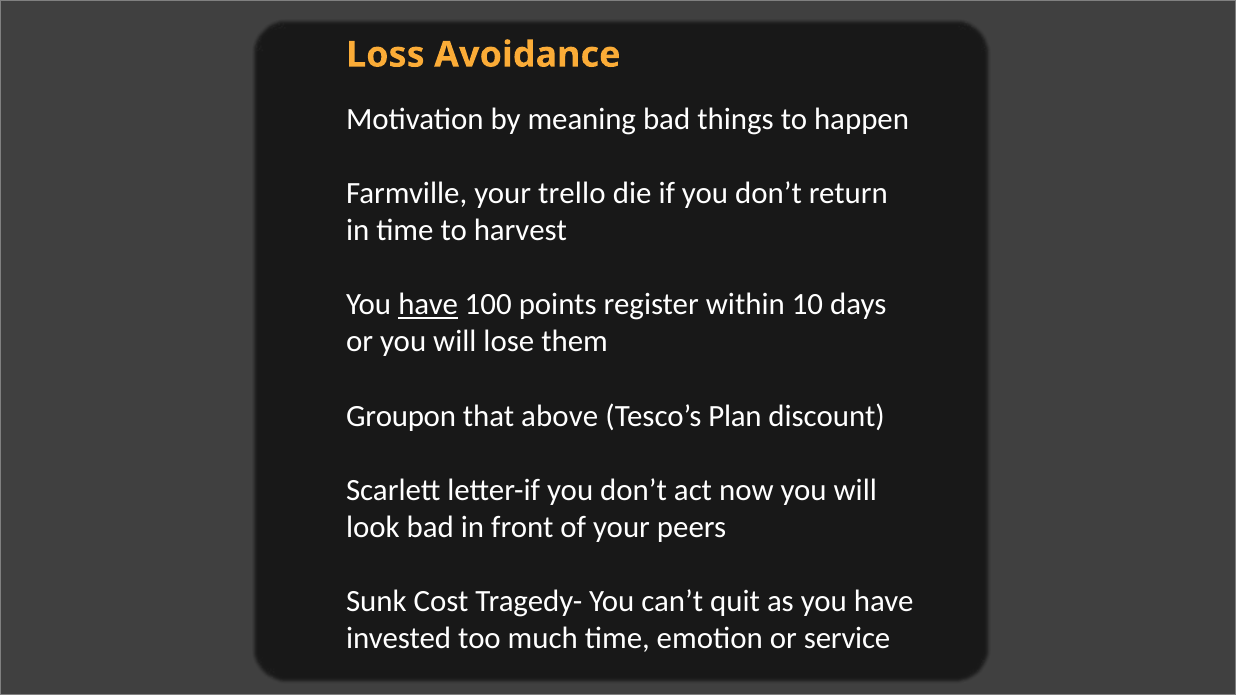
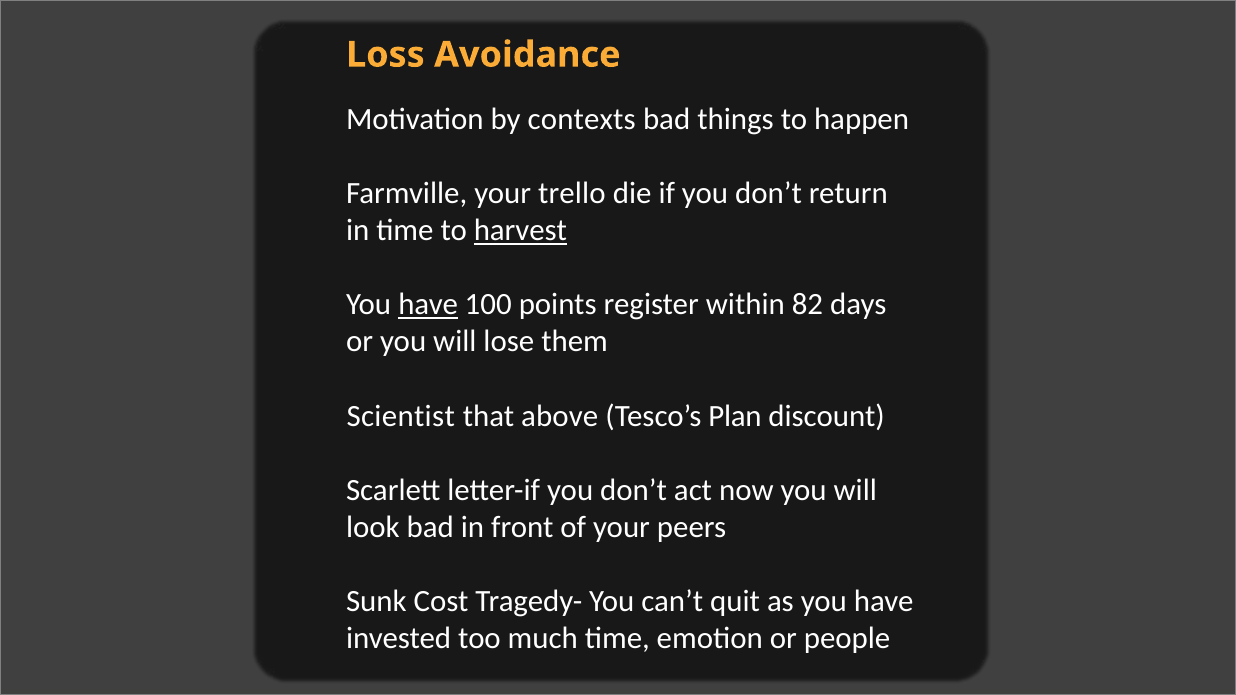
meaning: meaning -> contexts (582, 119)
harvest underline: none -> present (520, 231)
10: 10 -> 82 (808, 305)
Groupon: Groupon -> Scientist (401, 416)
service: service -> people (847, 638)
